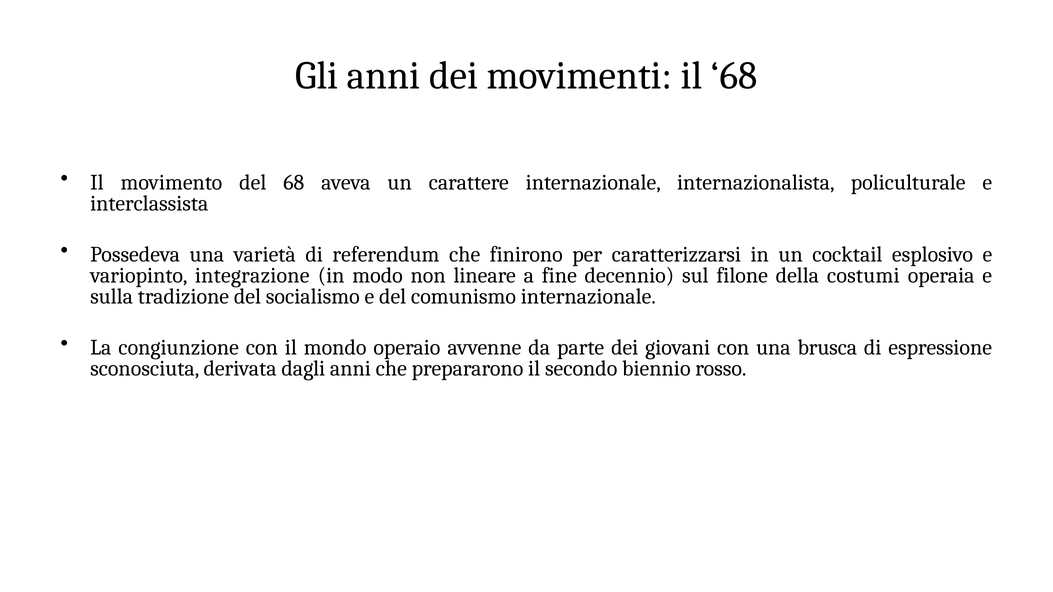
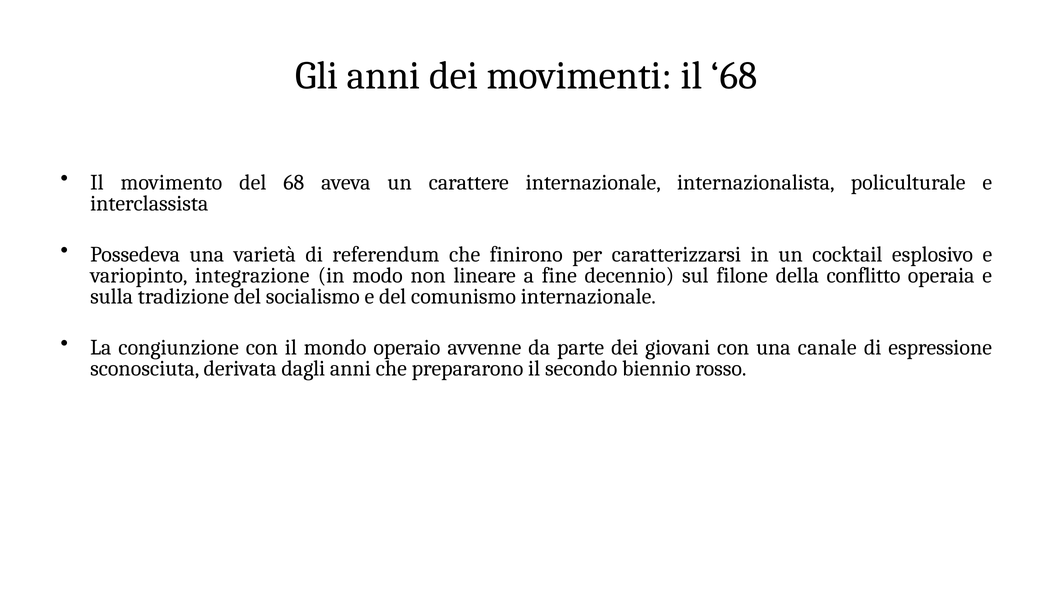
costumi: costumi -> conflitto (864, 276)
brusca: brusca -> canale (827, 348)
